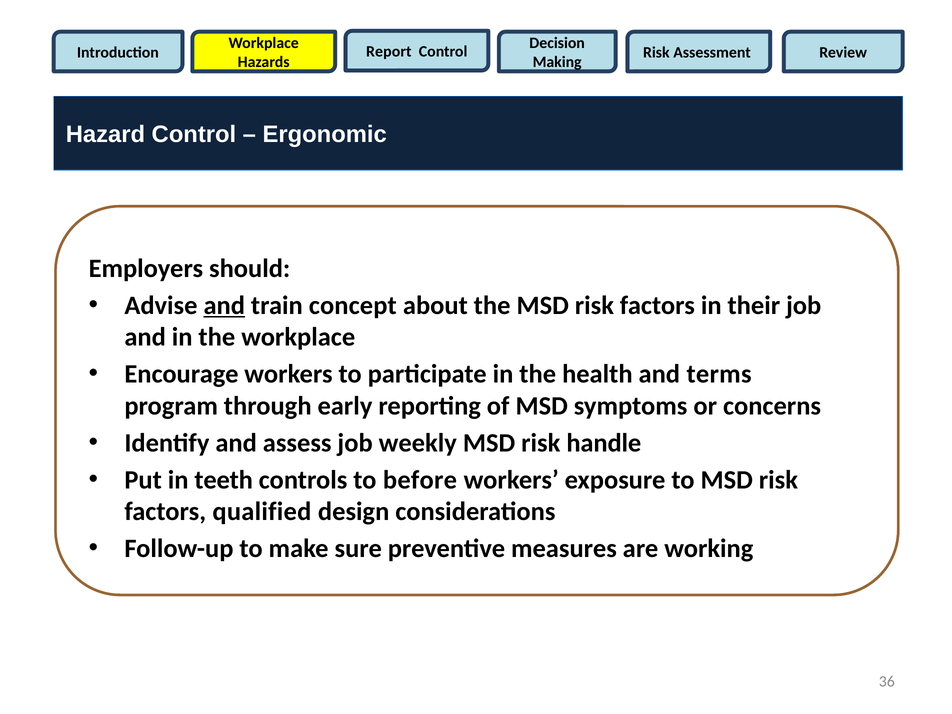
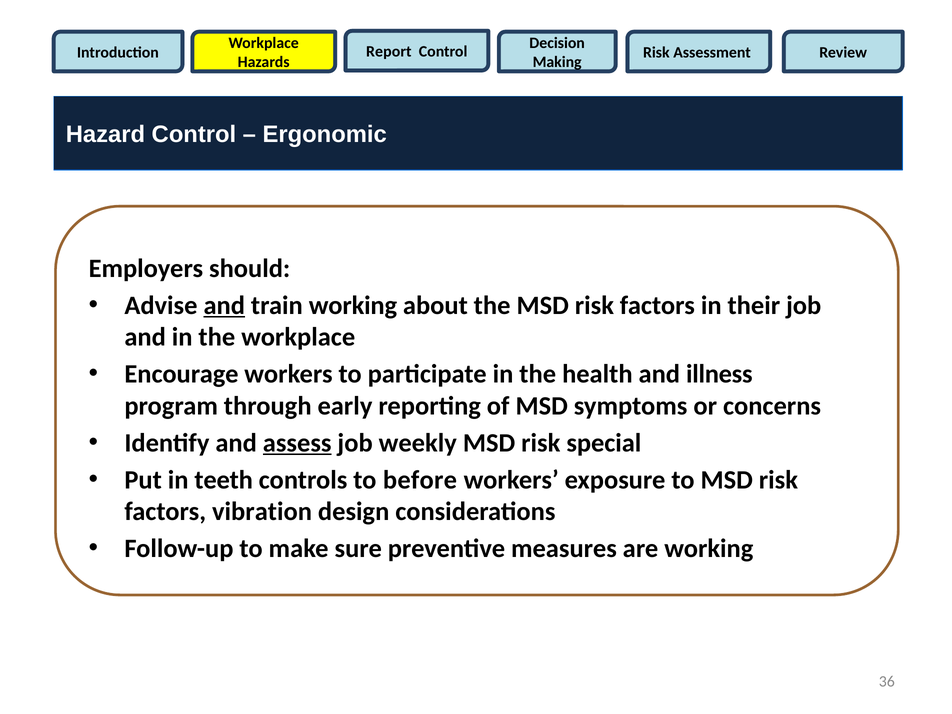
train concept: concept -> working (353, 305)
terms: terms -> illness (719, 374)
assess underline: none -> present (297, 443)
handle: handle -> special (604, 443)
qualified: qualified -> vibration (262, 512)
